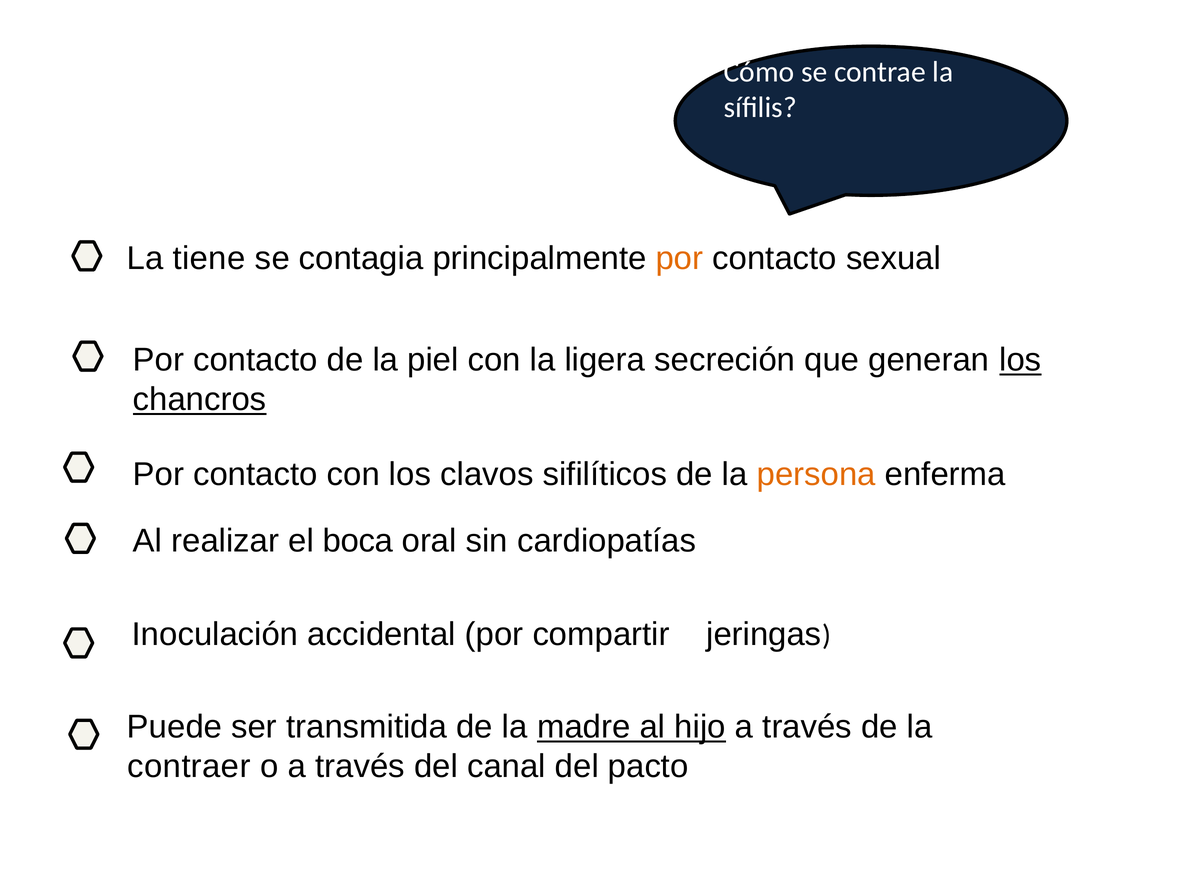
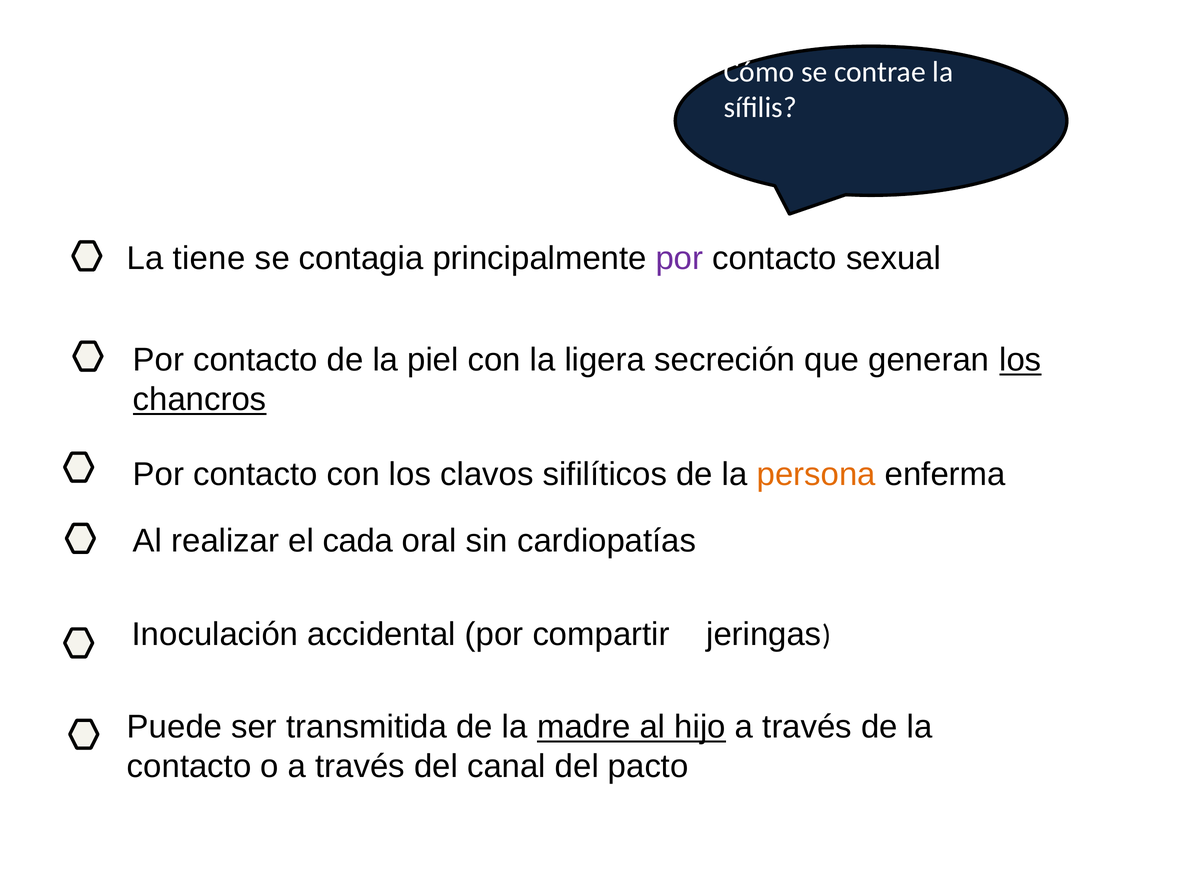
por colour: orange -> purple (679, 258)
boca: boca -> cada (358, 541)
contraer: contraer -> contacto (189, 767)
